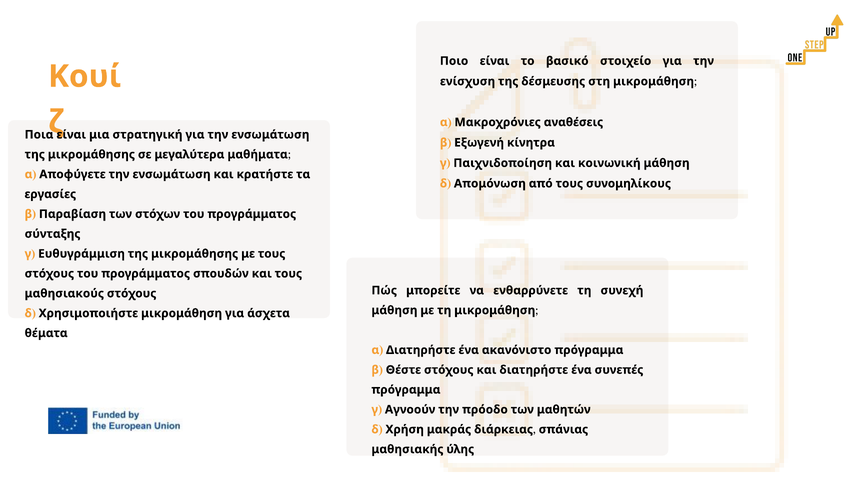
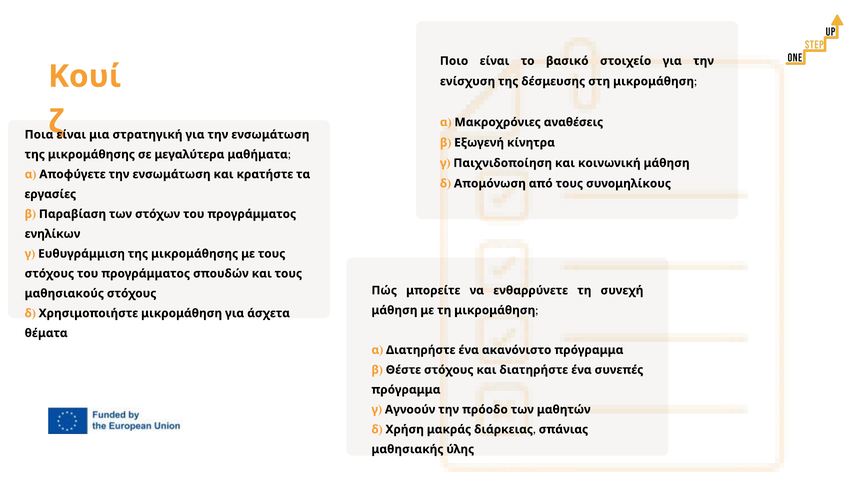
σύνταξης: σύνταξης -> ενηλίκων (53, 234)
